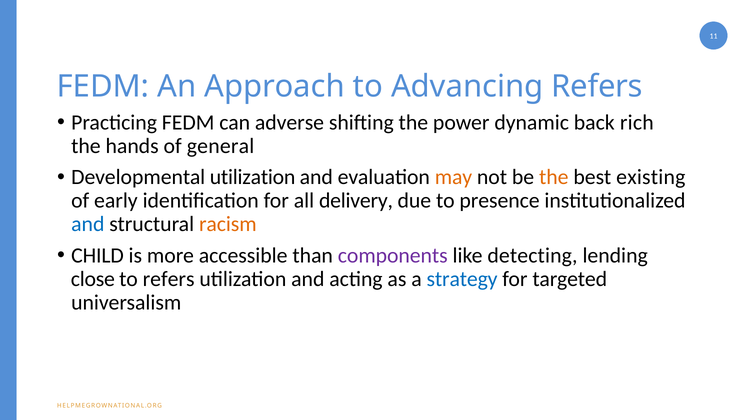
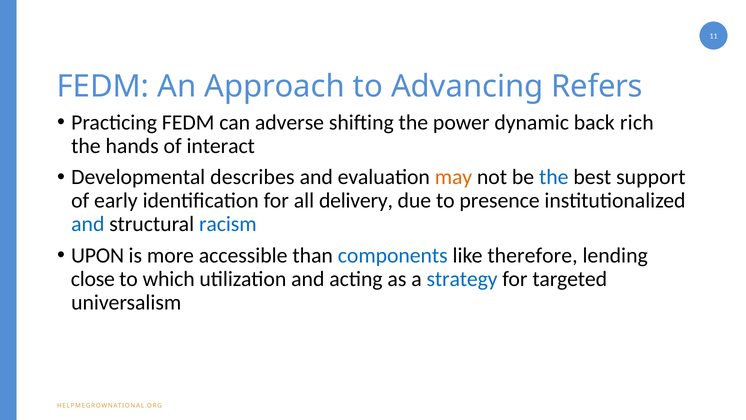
general: general -> interact (221, 146)
Developmental utilization: utilization -> describes (252, 177)
the colour: orange -> blue (554, 177)
existing: existing -> support (651, 177)
racism colour: orange -> blue (228, 224)
CHILD: CHILD -> UPON (98, 255)
components colour: purple -> blue (393, 255)
detecting: detecting -> therefore (532, 255)
to refers: refers -> which (169, 279)
